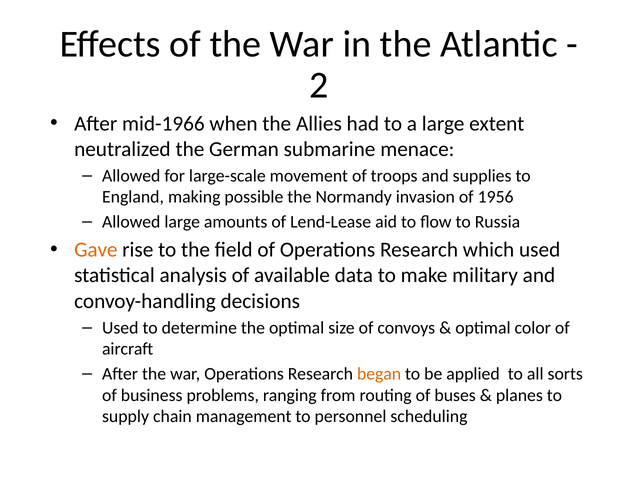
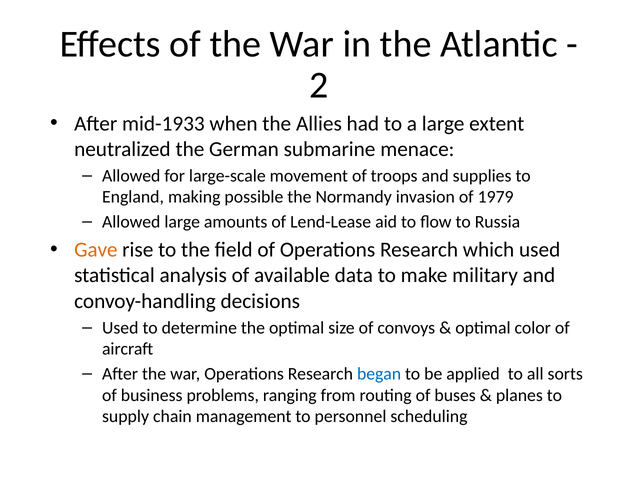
mid-1966: mid-1966 -> mid-1933 (163, 123)
1956: 1956 -> 1979 (496, 197)
began colour: orange -> blue (379, 373)
